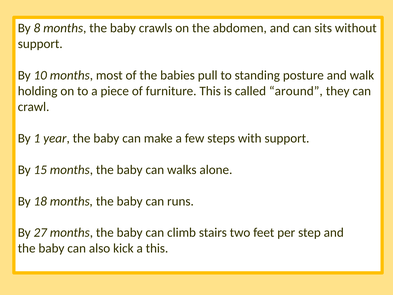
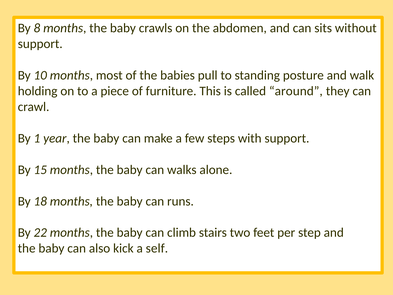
27: 27 -> 22 (40, 232)
a this: this -> self (157, 248)
